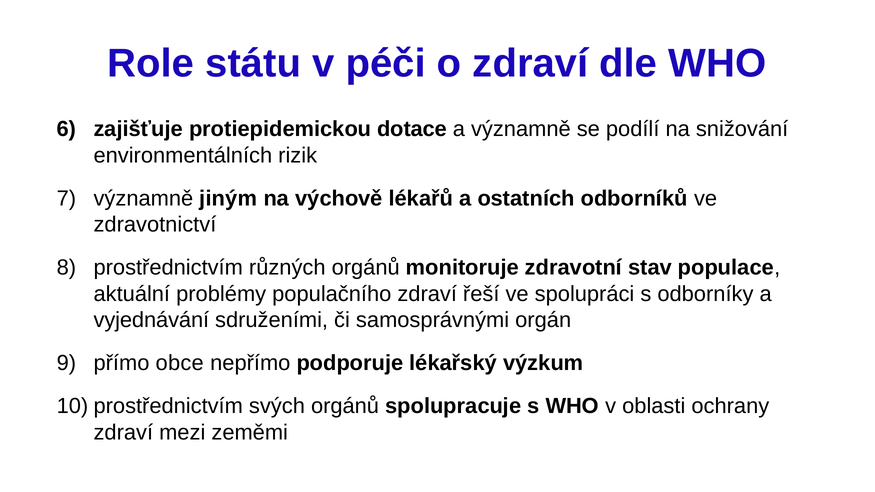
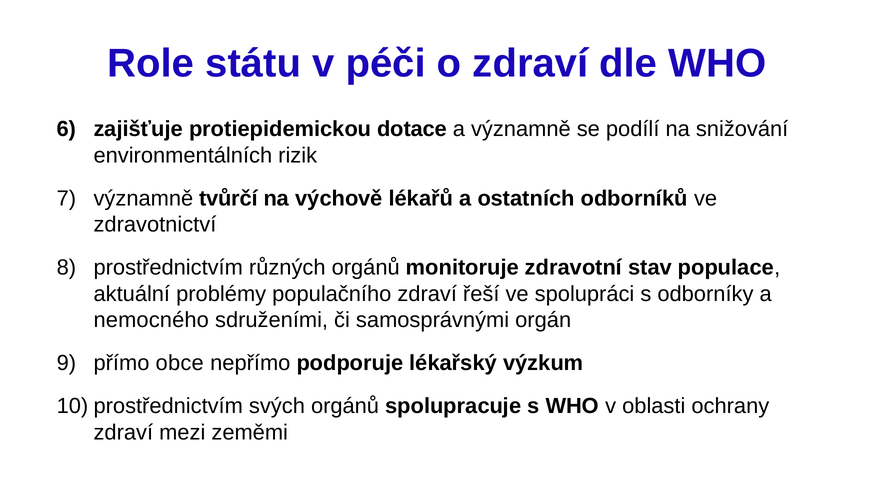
jiným: jiným -> tvůrčí (229, 198)
vyjednávání: vyjednávání -> nemocného (151, 320)
